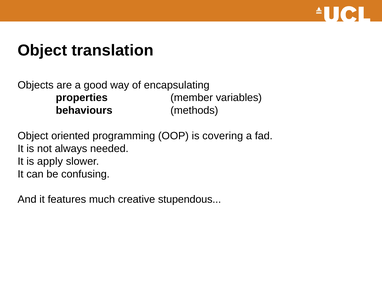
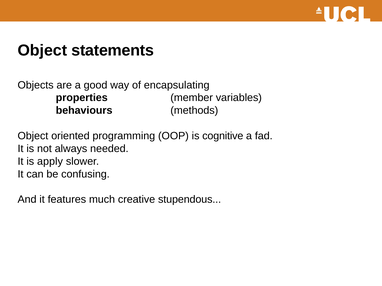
translation: translation -> statements (113, 50)
covering: covering -> cognitive (223, 136)
